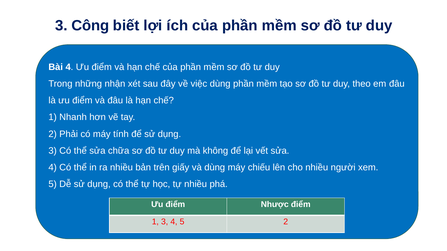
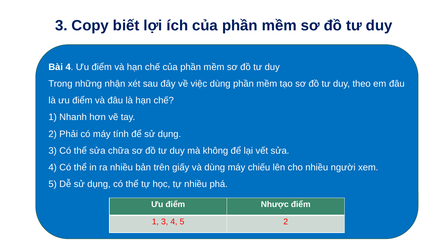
Công: Công -> Copy (90, 26)
